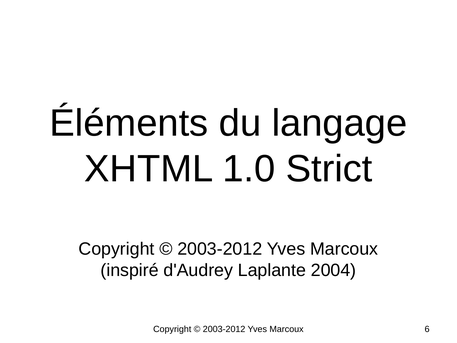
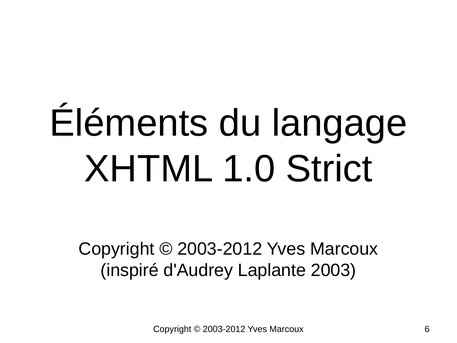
2004: 2004 -> 2003 (334, 270)
